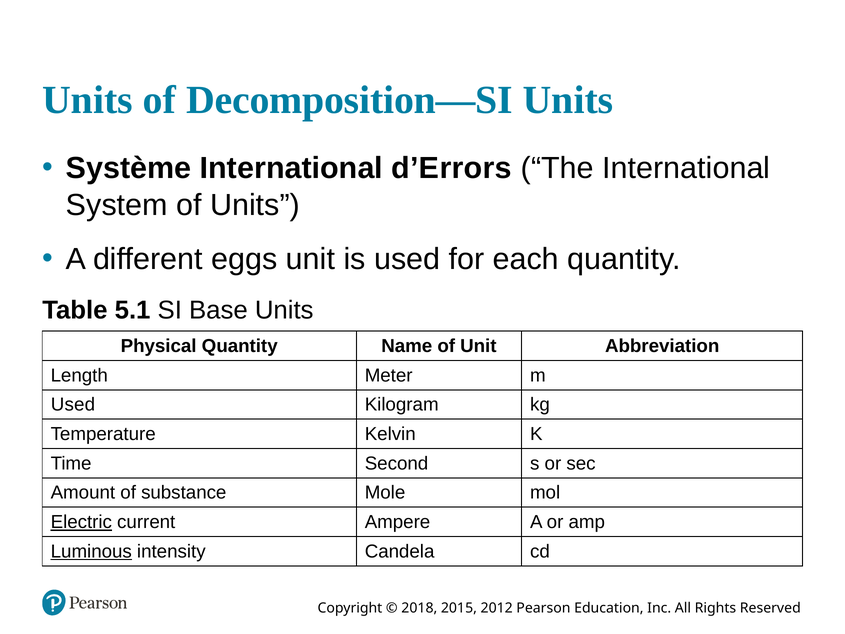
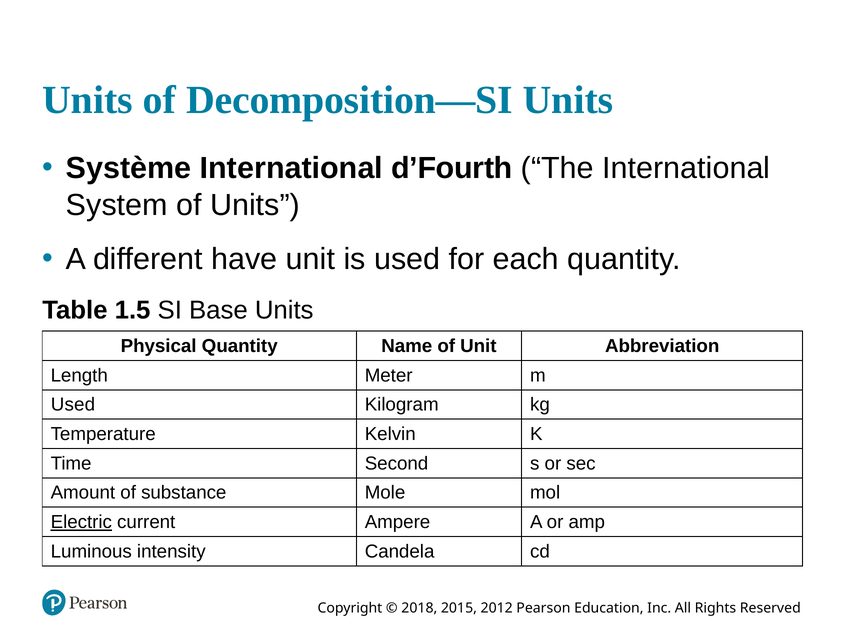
d’Errors: d’Errors -> d’Fourth (452, 168)
eggs: eggs -> have (244, 259)
5.1: 5.1 -> 1.5 (133, 310)
Luminous underline: present -> none (91, 551)
